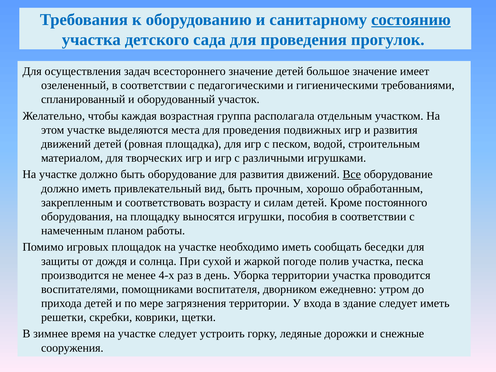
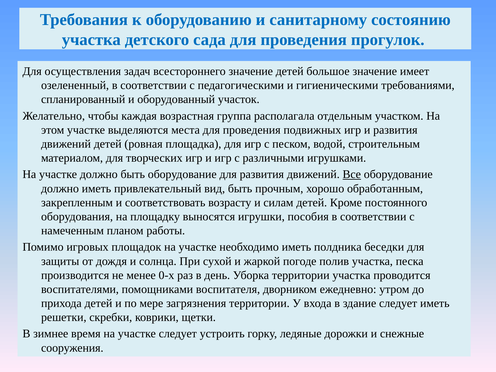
состоянию underline: present -> none (411, 20)
сообщать: сообщать -> полдника (338, 247)
4-х: 4-х -> 0-х (166, 275)
